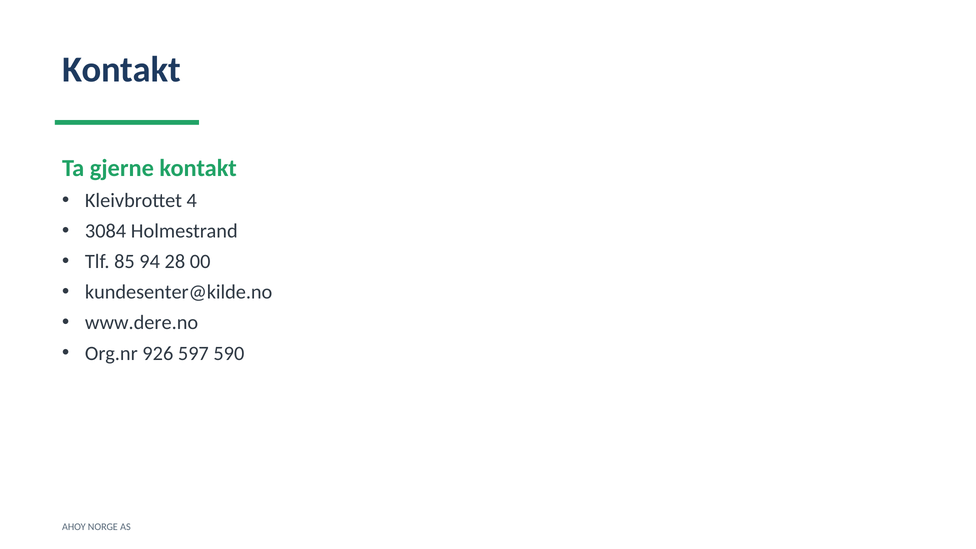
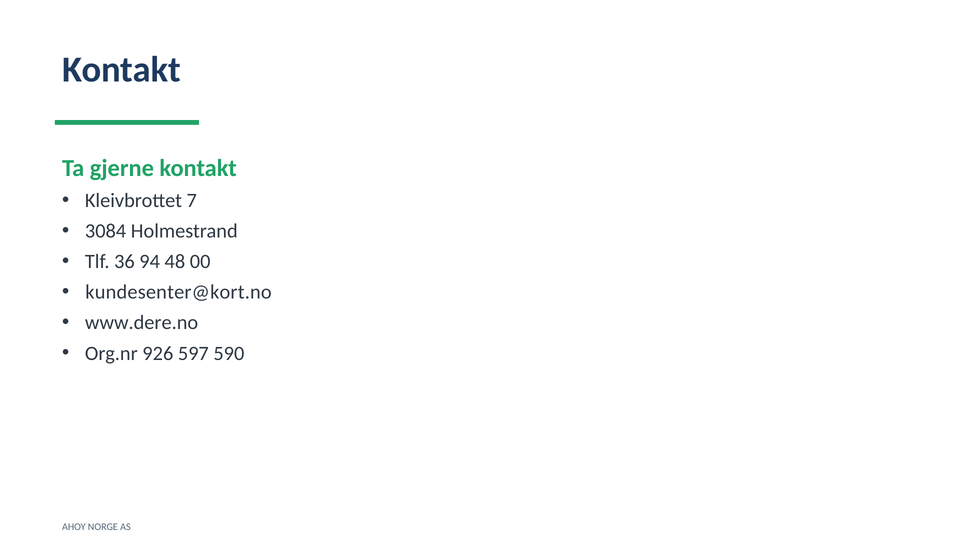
4: 4 -> 7 (192, 201)
85: 85 -> 36 (124, 262)
28: 28 -> 48 (175, 262)
kundesenter@kilde.no: kundesenter@kilde.no -> kundesenter@kort.no (179, 292)
